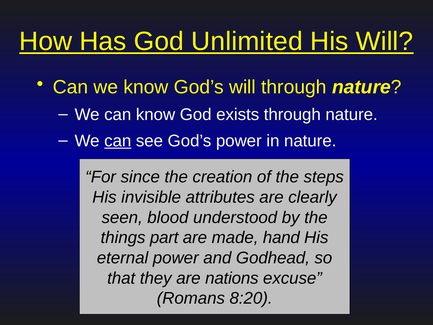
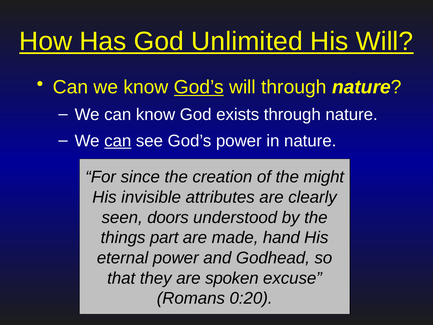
God’s underline: none -> present (199, 87)
steps: steps -> might (324, 177)
blood: blood -> doors (168, 217)
nations: nations -> spoken (232, 278)
8:20: 8:20 -> 0:20 (251, 298)
